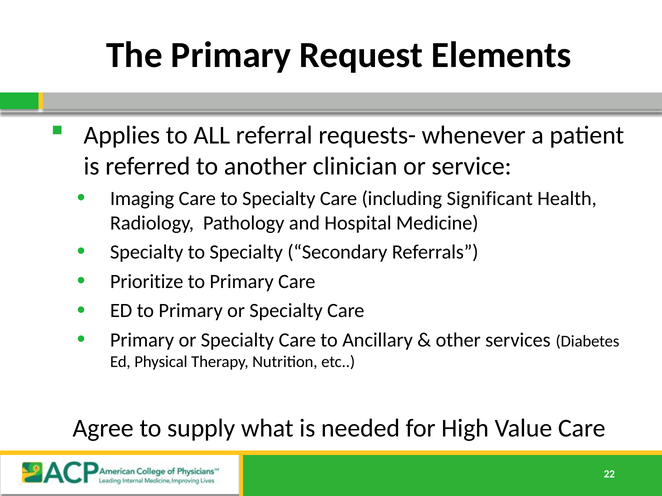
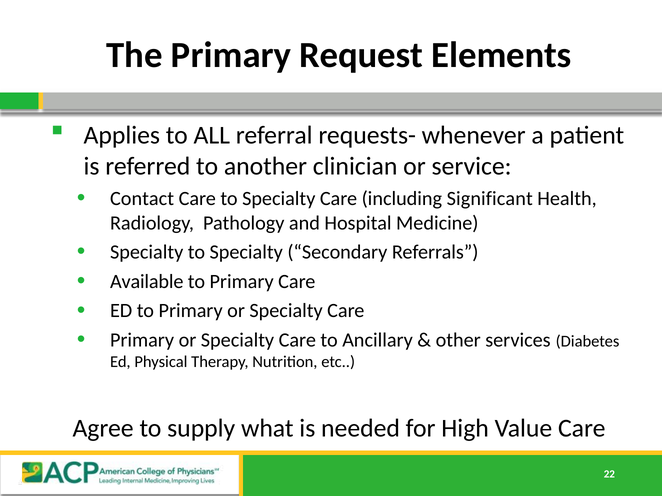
Imaging: Imaging -> Contact (142, 199)
Prioritize: Prioritize -> Available (147, 282)
